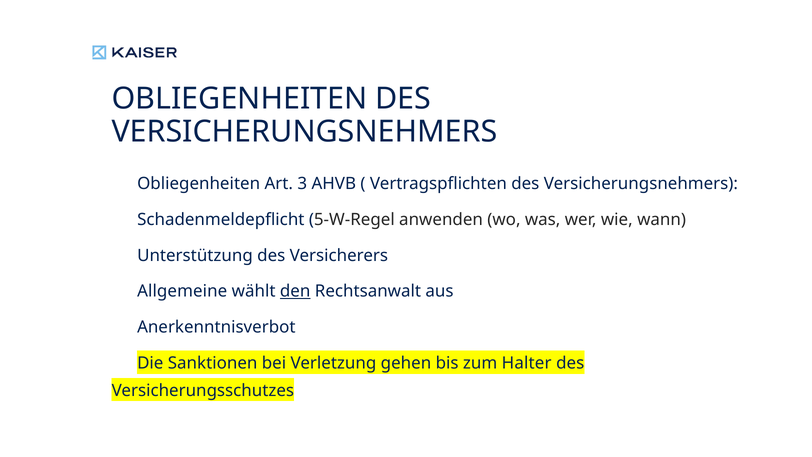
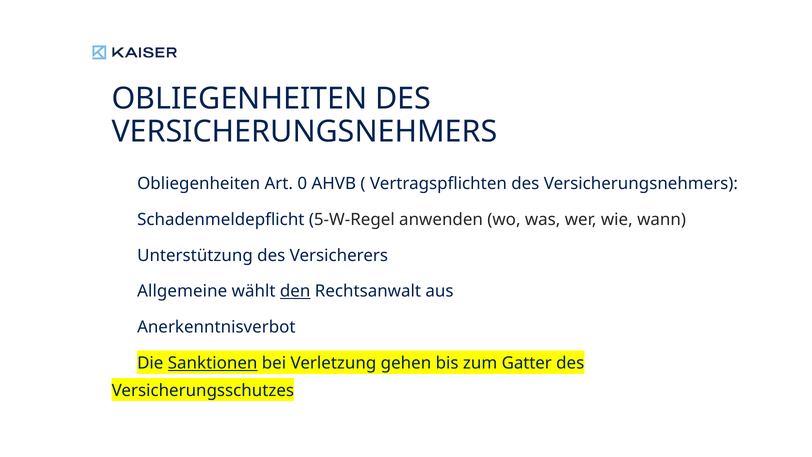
3: 3 -> 0 (302, 184)
Sanktionen underline: none -> present (213, 363)
Halter: Halter -> Gatter (527, 363)
